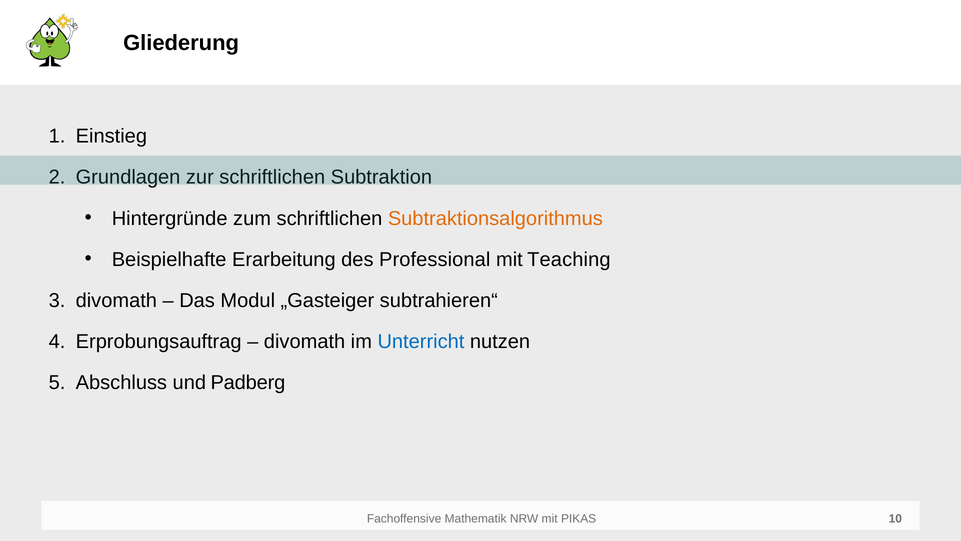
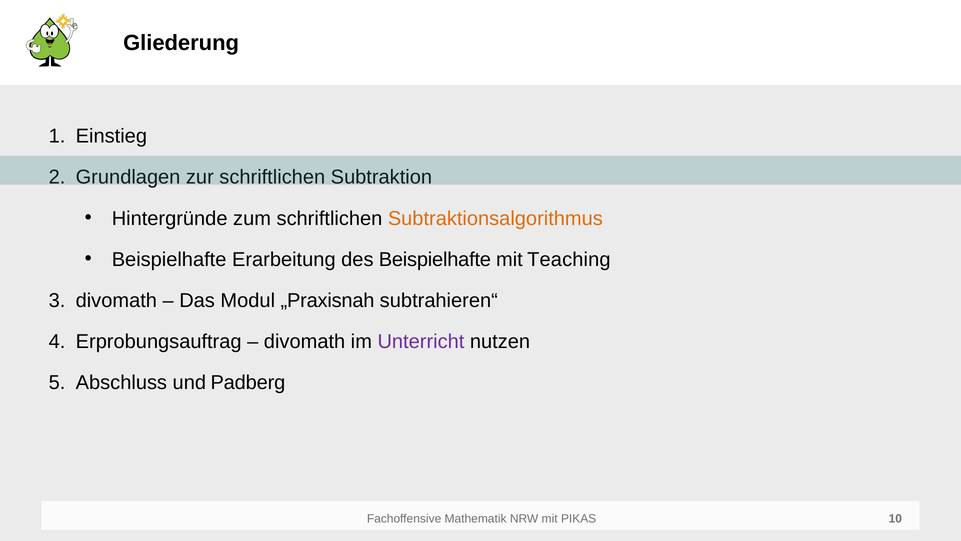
des Professional: Professional -> Beispielhafte (435, 259)
„Gasteiger: „Gasteiger -> „Praxisnah (328, 300)
Unterricht colour: blue -> purple (421, 341)
